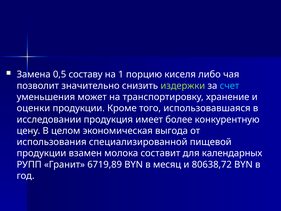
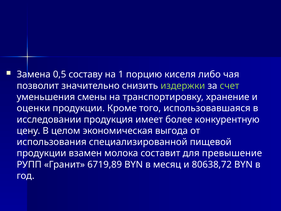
счет colour: light blue -> light green (230, 86)
может: может -> смены (92, 97)
календарных: календарных -> превышение (232, 153)
